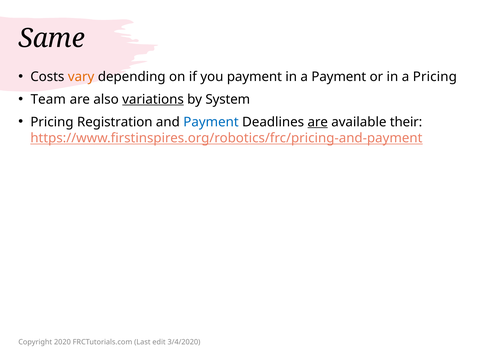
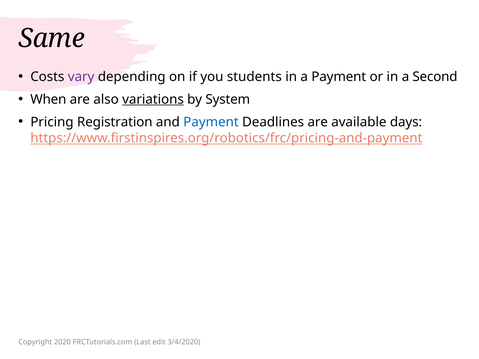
vary colour: orange -> purple (81, 77)
you payment: payment -> students (254, 77)
a Pricing: Pricing -> Second (435, 77)
Team: Team -> When (48, 99)
are underline: present -> none (318, 122)
their: their -> days (406, 122)
